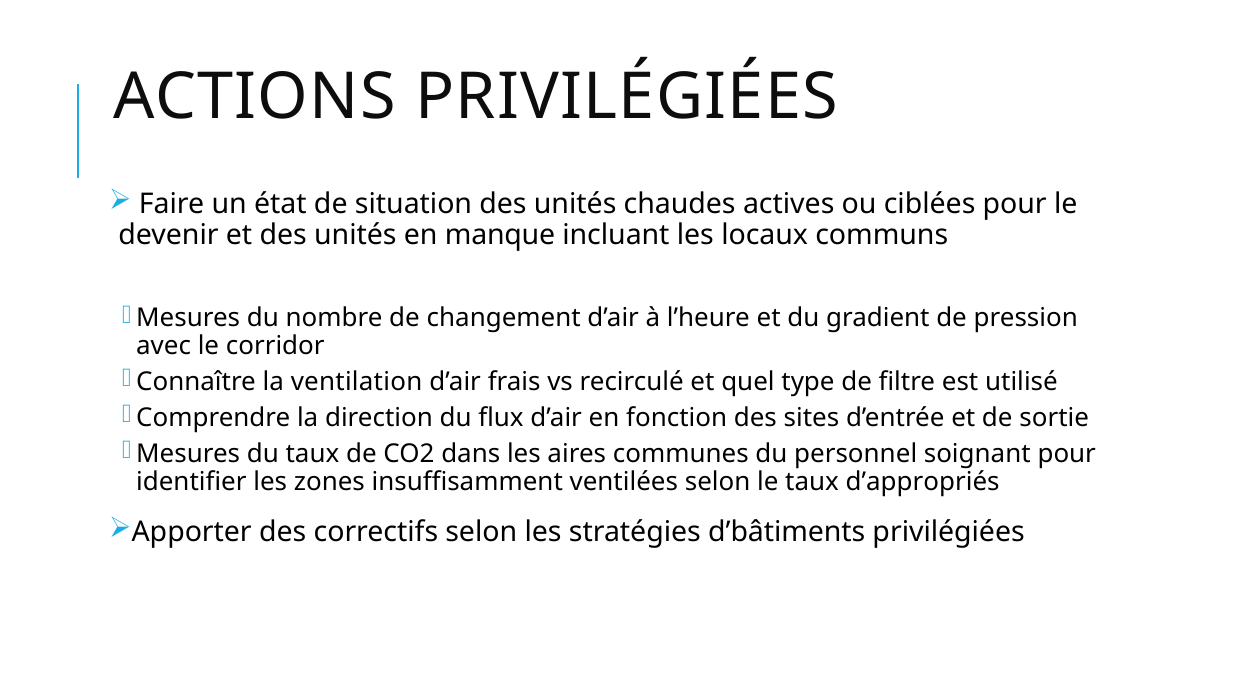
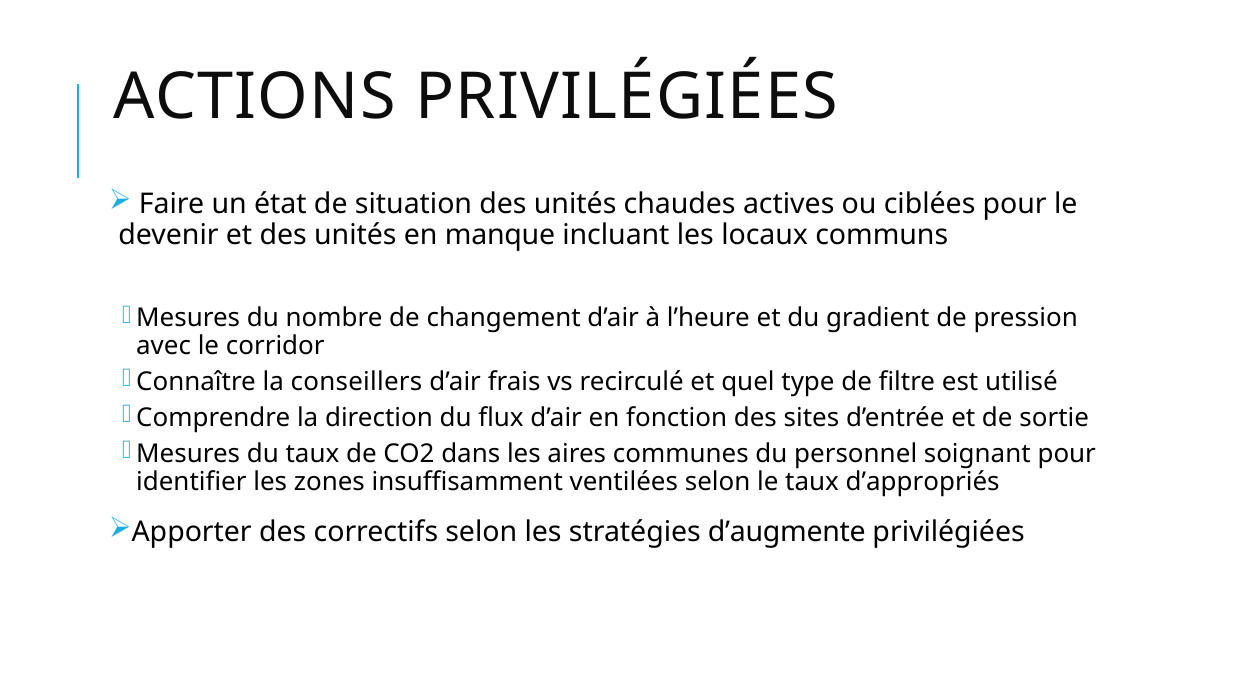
ventilation: ventilation -> conseillers (357, 382)
d’bâtiments: d’bâtiments -> d’augmente (787, 532)
